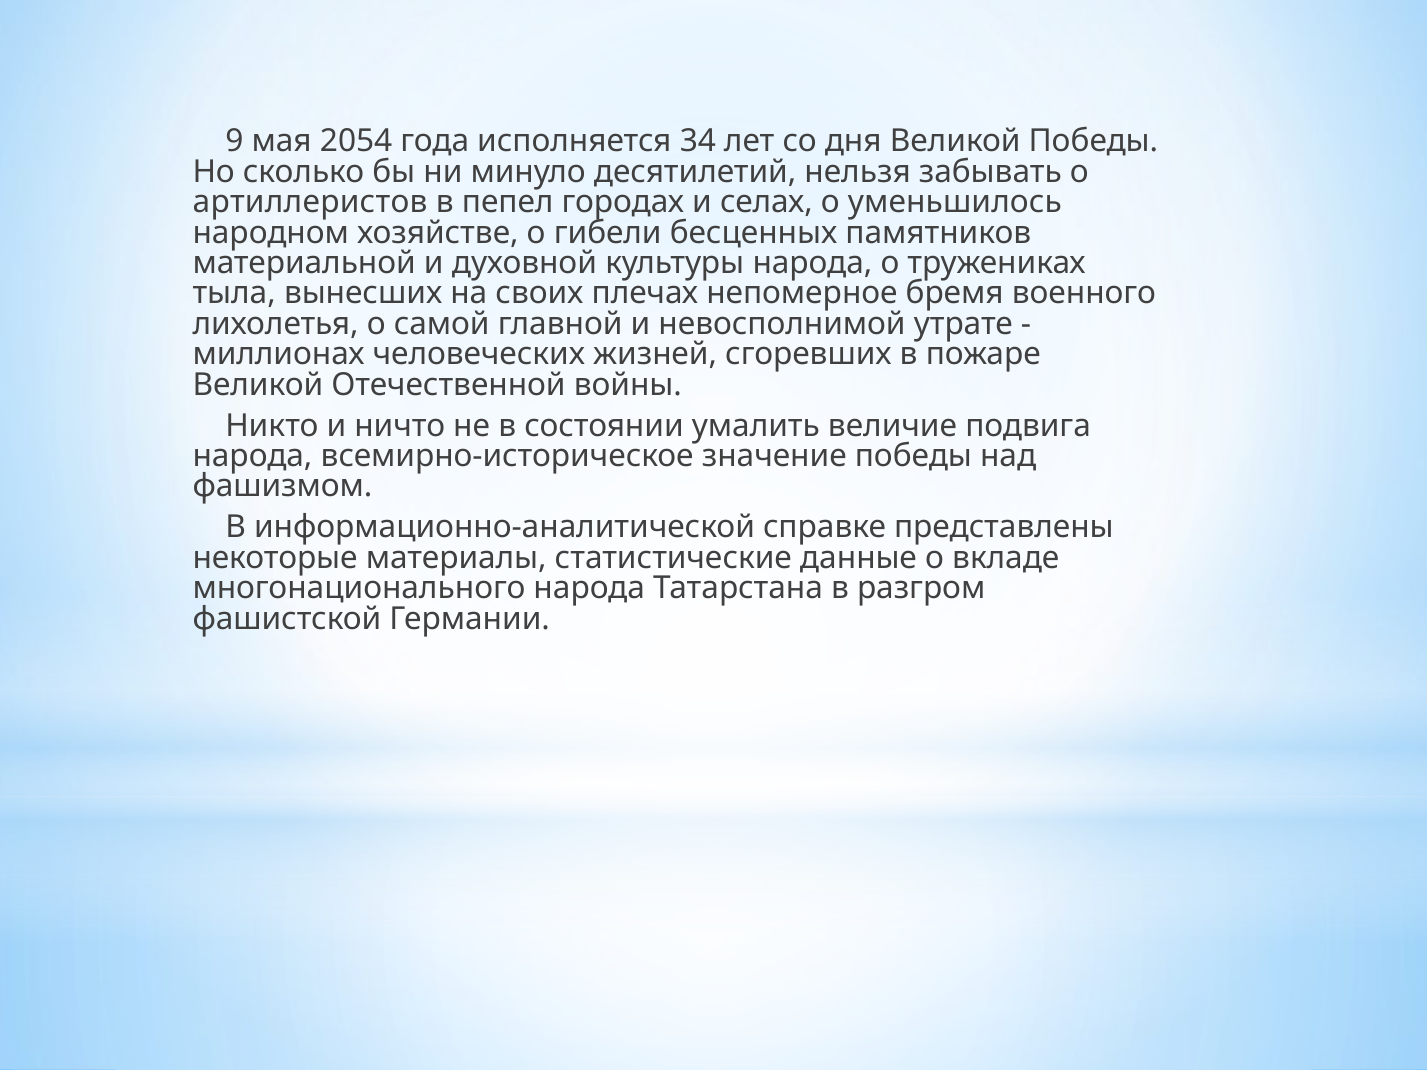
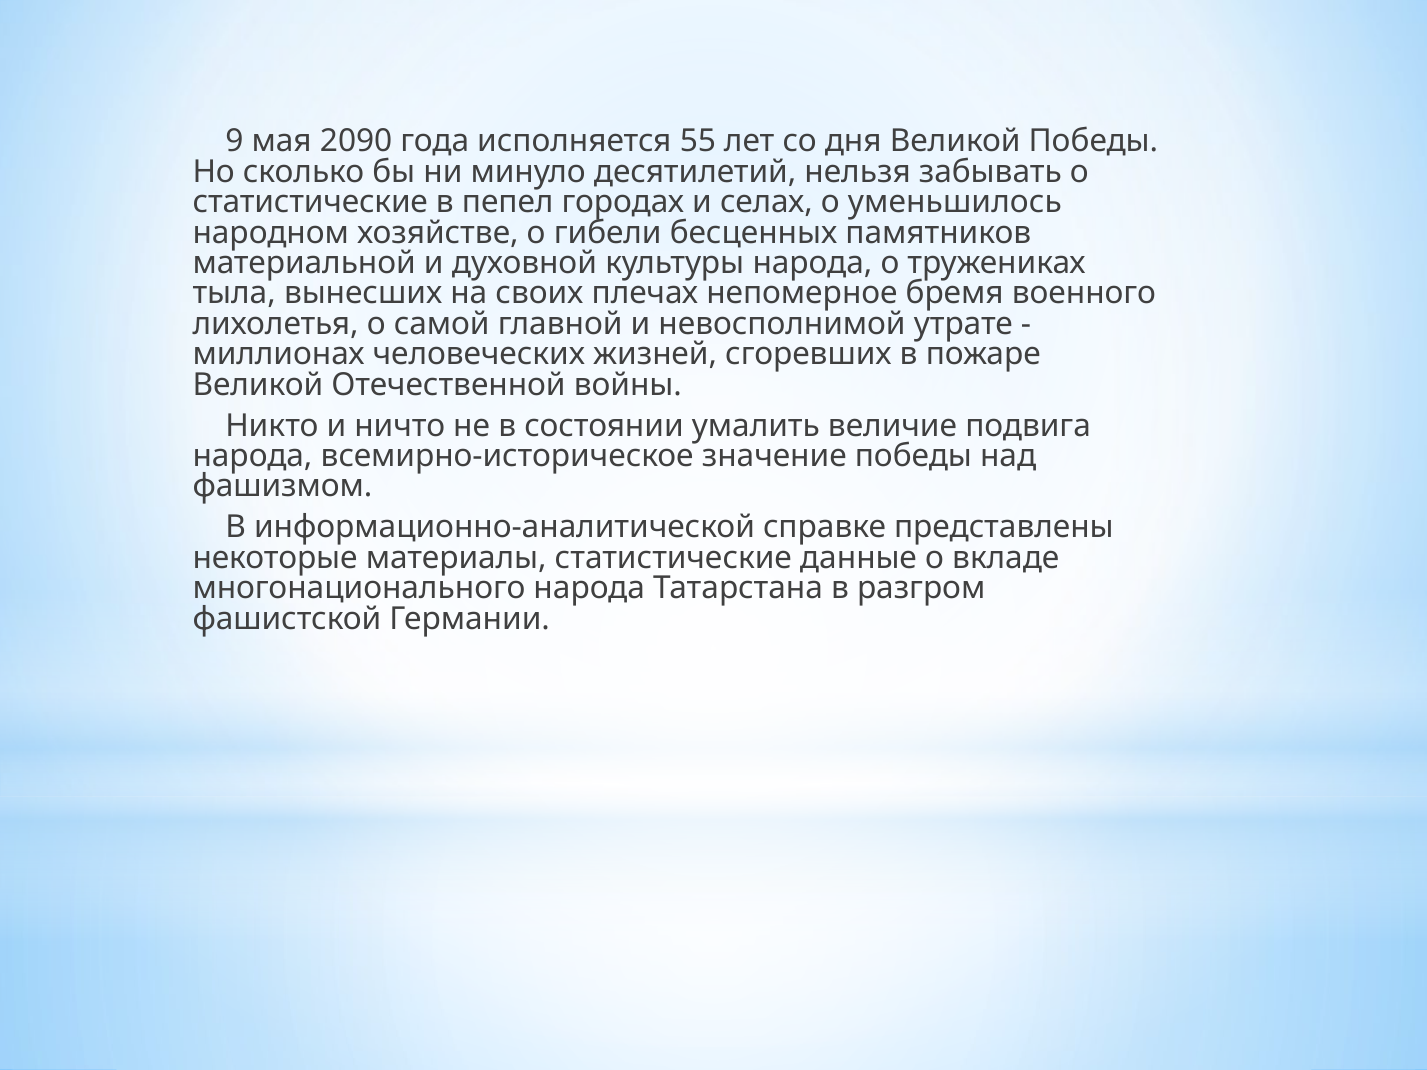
2054: 2054 -> 2090 (356, 141)
34: 34 -> 55 (698, 141)
артиллеристов: артиллеристов -> статистические (310, 202)
